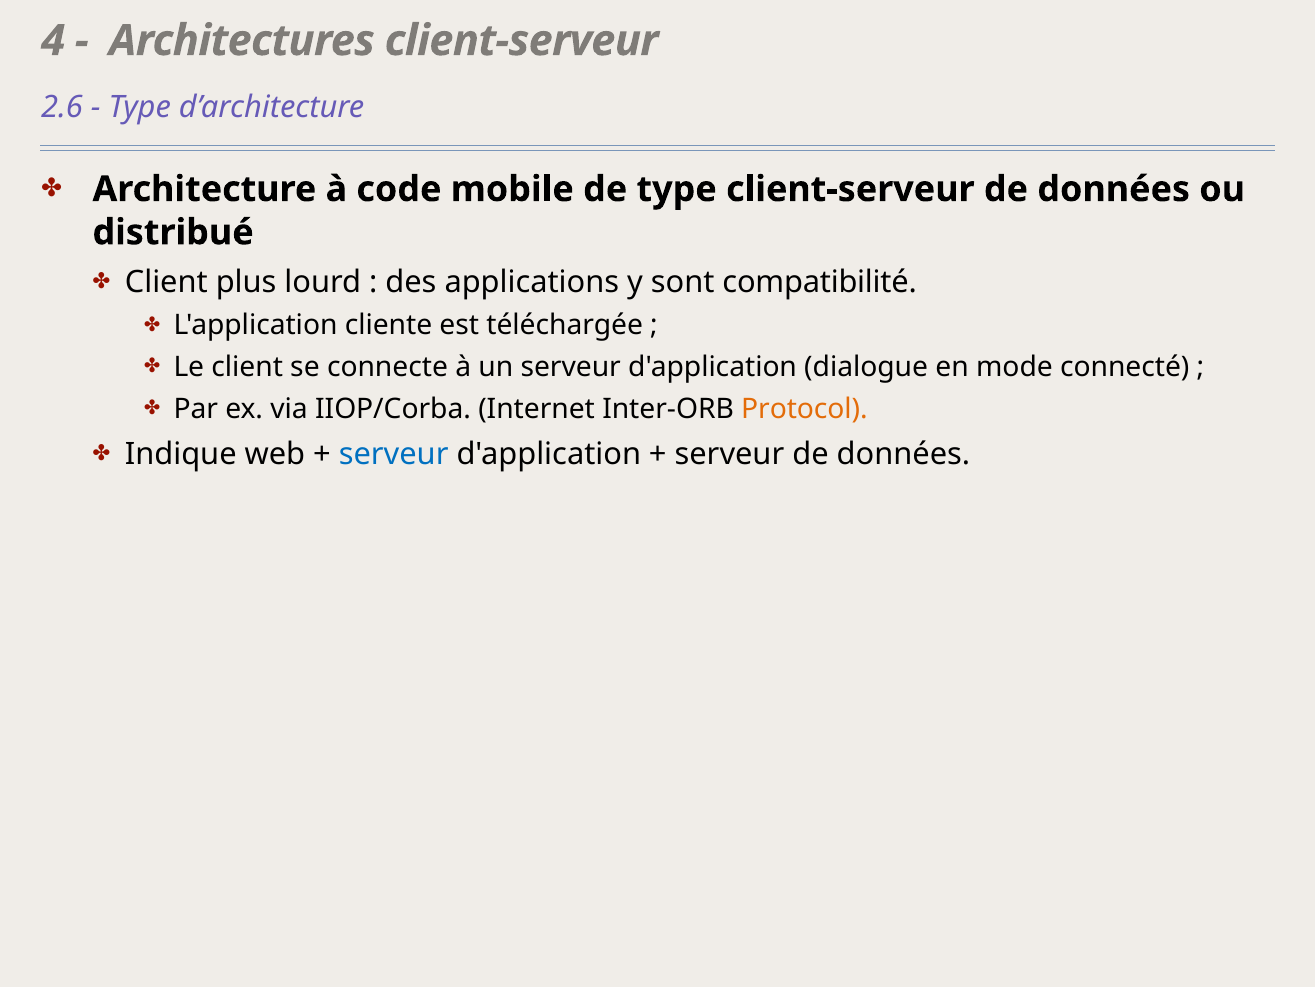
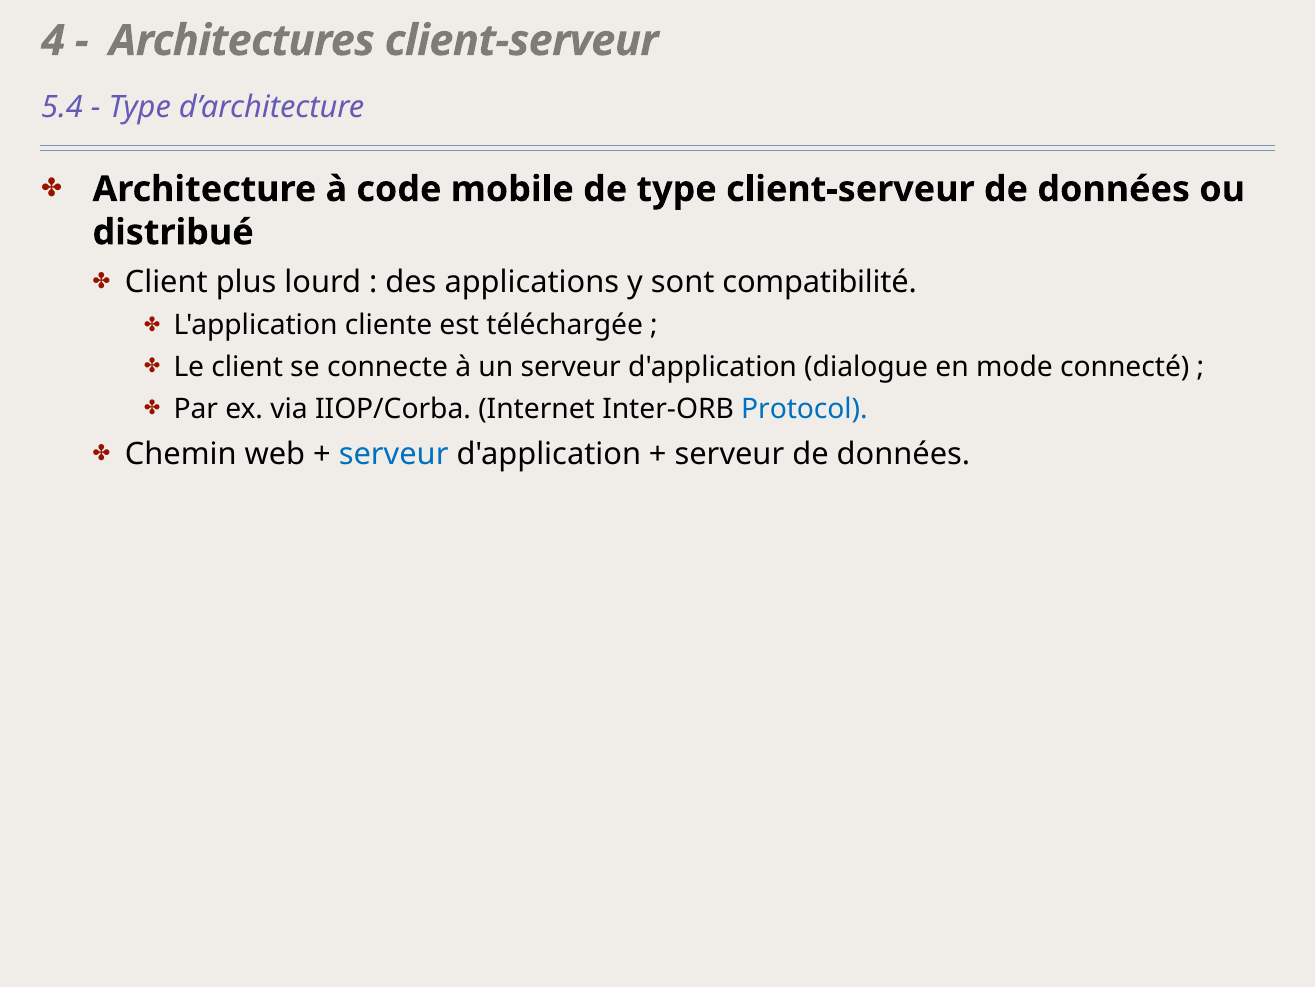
2.6: 2.6 -> 5.4 (62, 108)
Protocol colour: orange -> blue (804, 408)
Indique: Indique -> Chemin (181, 454)
